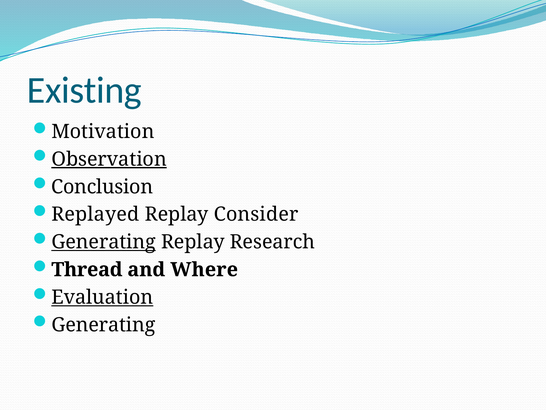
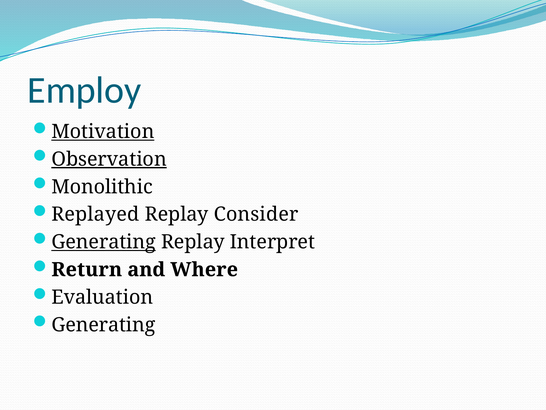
Existing: Existing -> Employ (84, 90)
Motivation underline: none -> present (103, 131)
Conclusion: Conclusion -> Monolithic (102, 187)
Research: Research -> Interpret (272, 242)
Thread: Thread -> Return (87, 269)
Evaluation underline: present -> none (102, 297)
